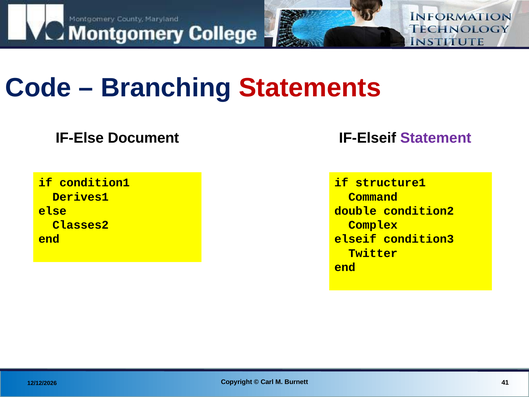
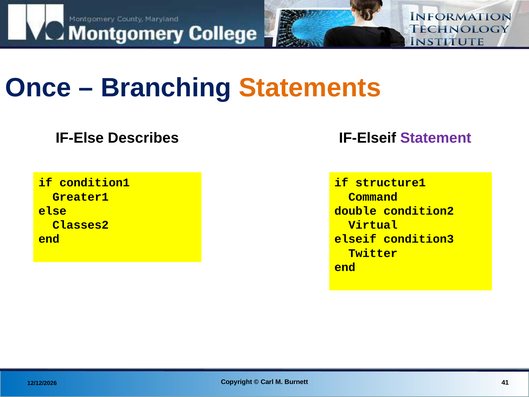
Code: Code -> Once (38, 88)
Statements colour: red -> orange (310, 88)
Document: Document -> Describes (143, 138)
Derives1: Derives1 -> Greater1 (81, 197)
Complex: Complex -> Virtual (373, 225)
